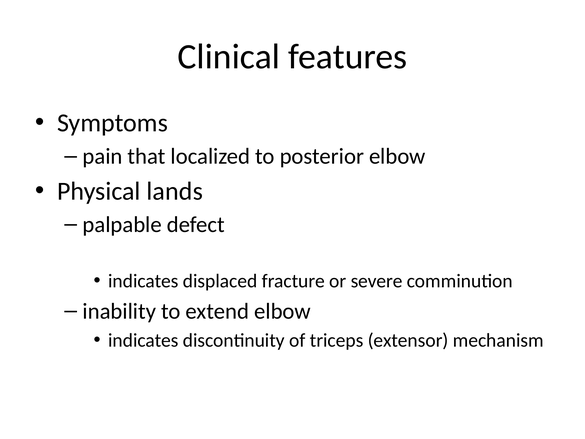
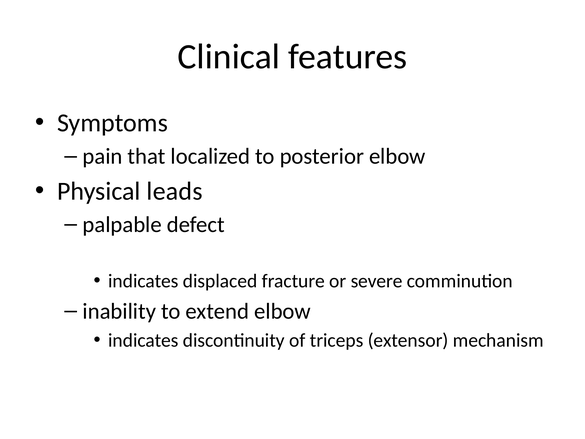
lands: lands -> leads (175, 191)
